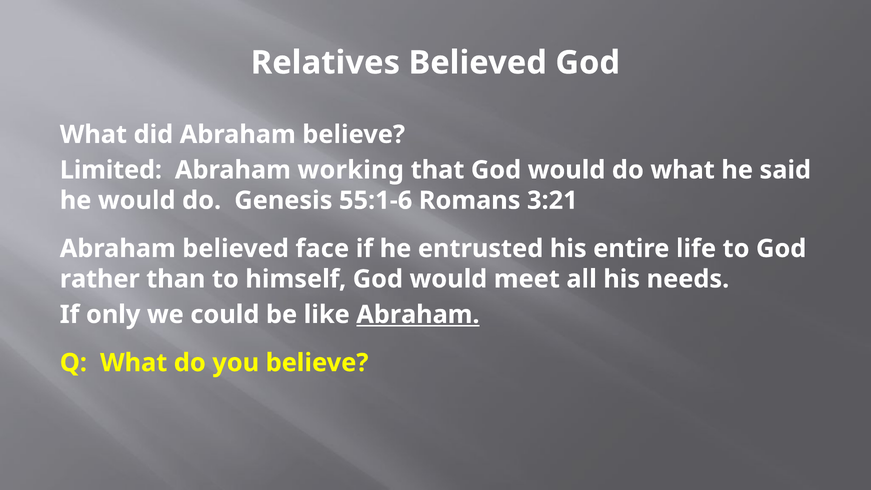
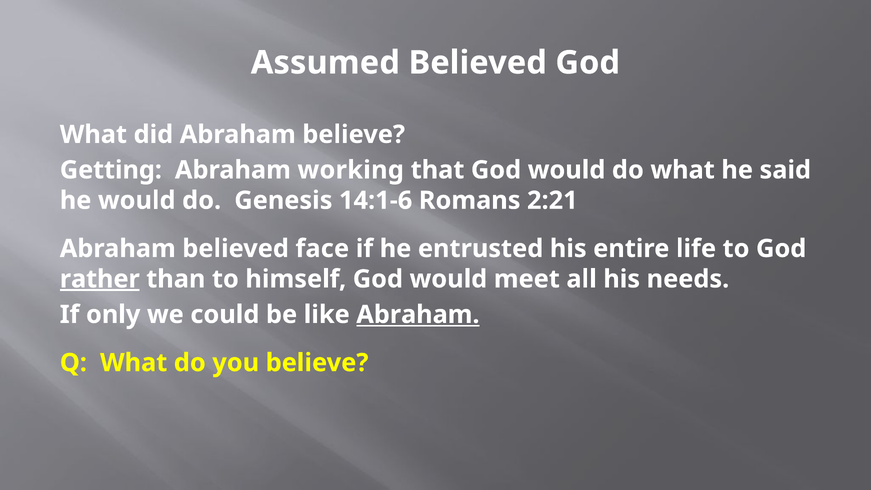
Relatives: Relatives -> Assumed (325, 63)
Limited: Limited -> Getting (111, 170)
55:1-6: 55:1-6 -> 14:1-6 (376, 200)
3:21: 3:21 -> 2:21 (552, 200)
rather underline: none -> present (100, 279)
